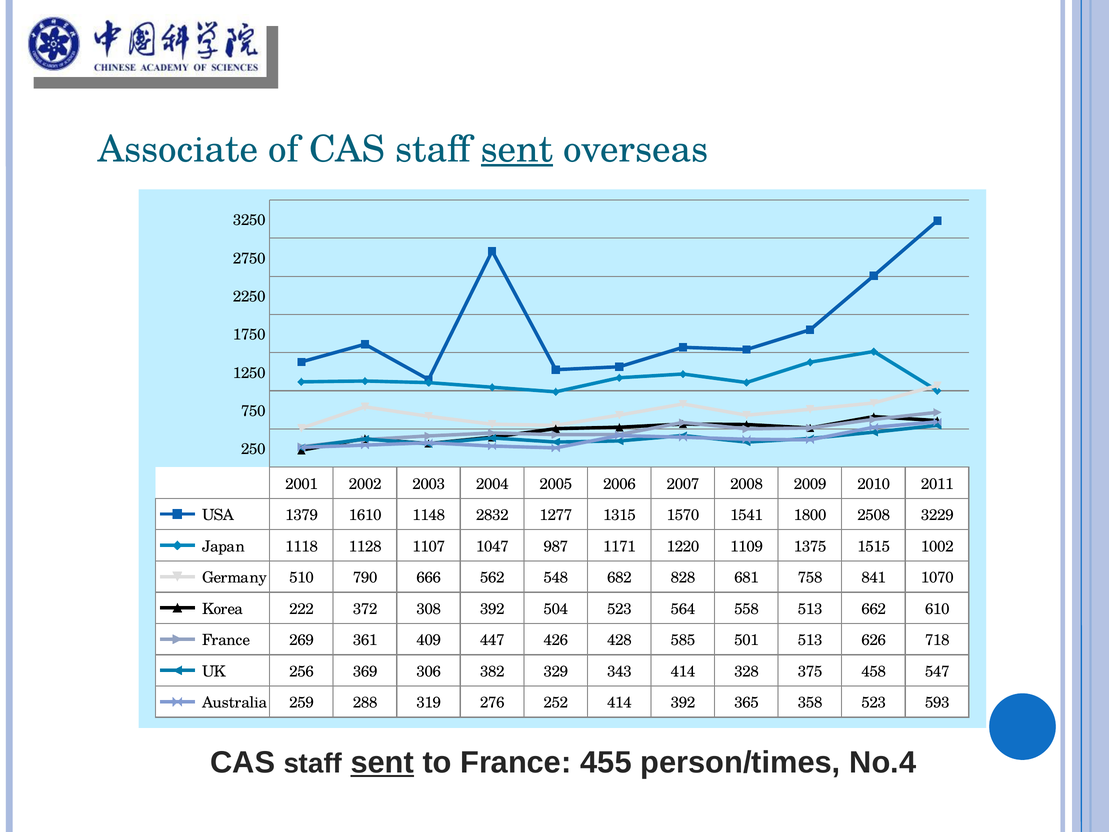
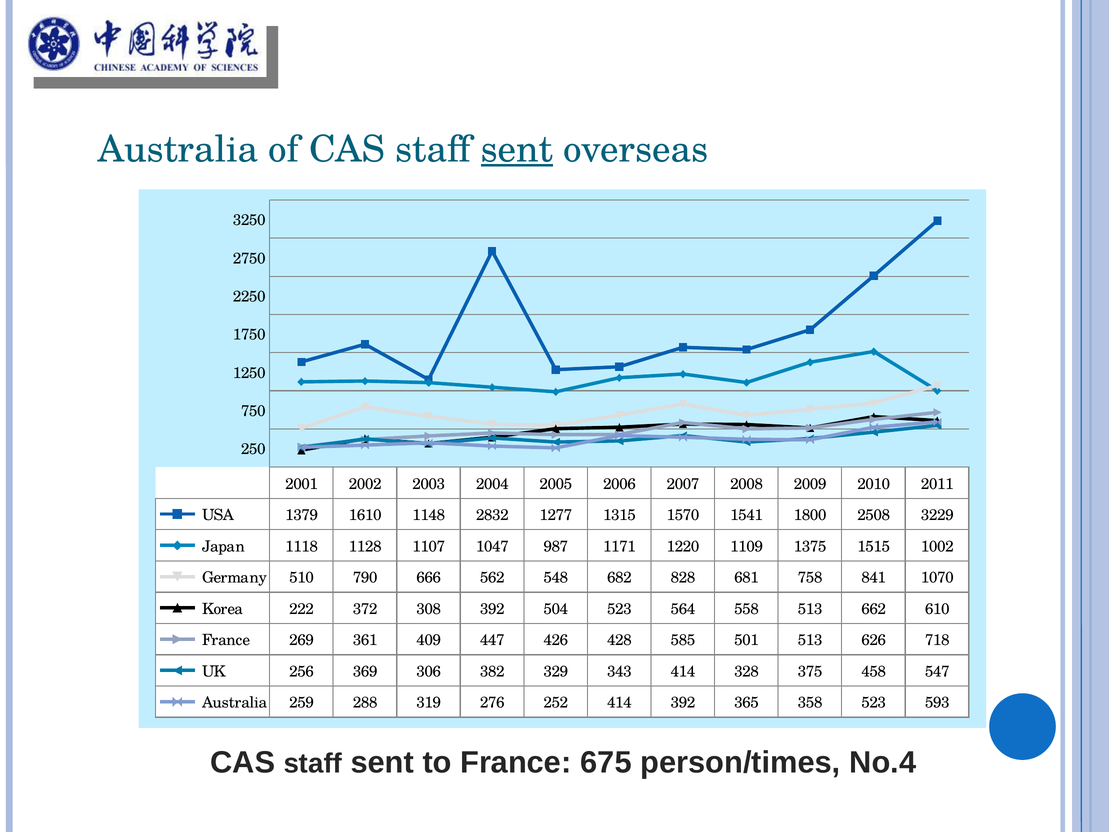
Associate: Associate -> Australia (178, 149)
sent underline: present -> none (382, 763)
455: 455 -> 675 (606, 763)
